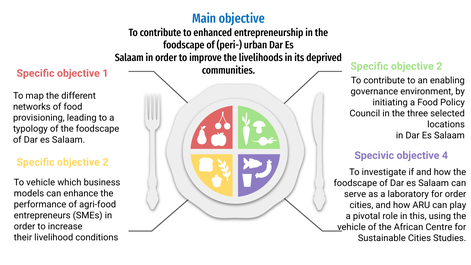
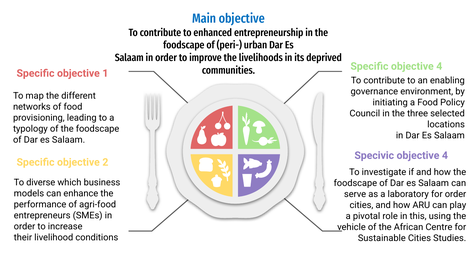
2: 2 -> 4 (439, 66)
To vehicle: vehicle -> diverse (41, 182)
